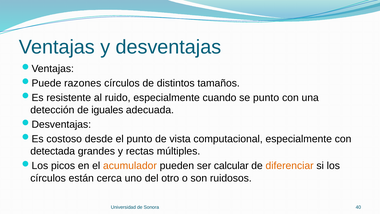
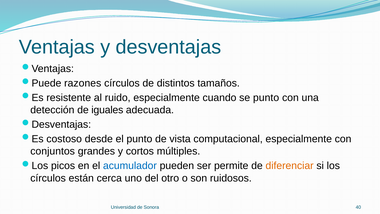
detectada: detectada -> conjuntos (53, 151)
rectas: rectas -> cortos (140, 151)
acumulador colour: orange -> blue (130, 166)
calcular: calcular -> permite (231, 166)
